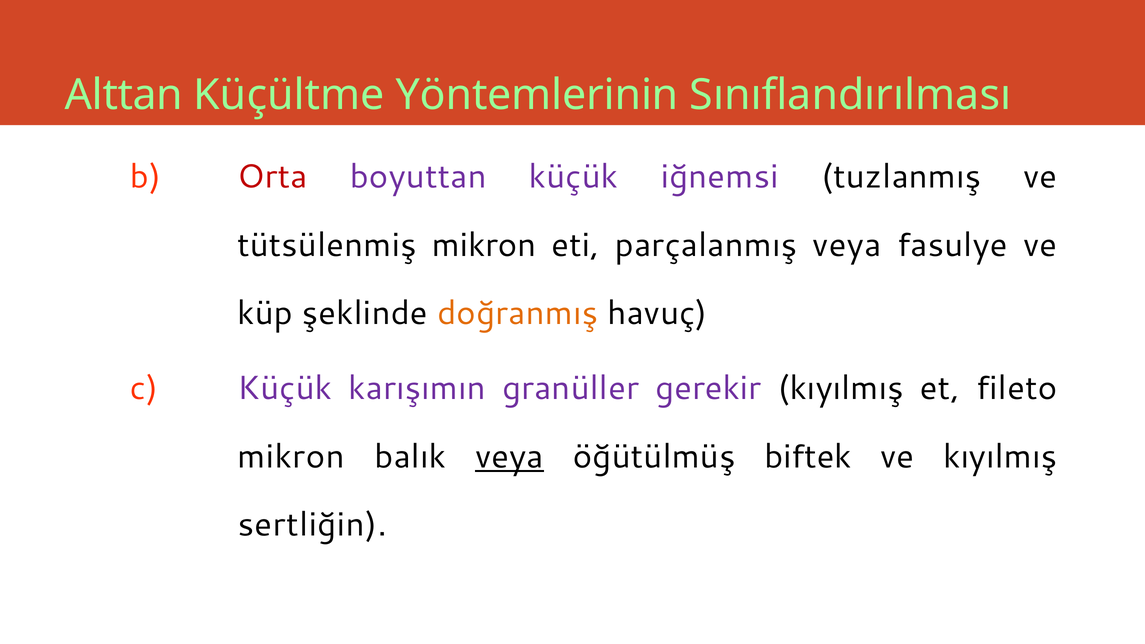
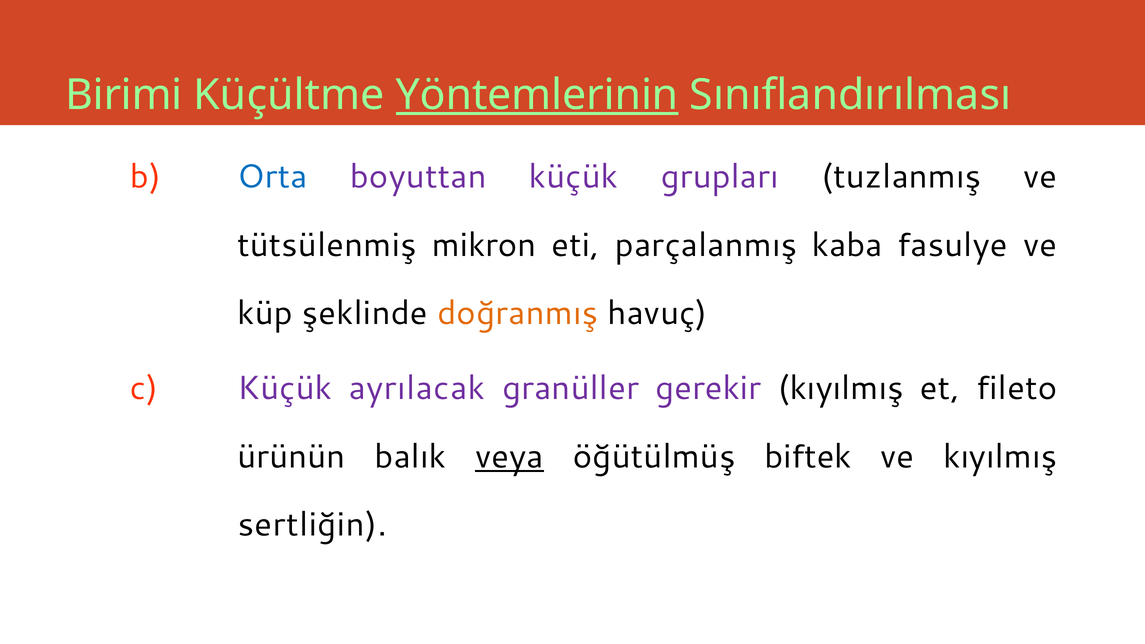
Alttan: Alttan -> Birimi (124, 95)
Yöntemlerinin underline: none -> present (537, 95)
Orta colour: red -> blue (272, 177)
iğnemsi: iğnemsi -> grupları (720, 177)
parçalanmış veya: veya -> kaba (847, 245)
karışımın: karışımın -> ayrılacak (417, 388)
mikron: mikron -> ürünün (291, 457)
